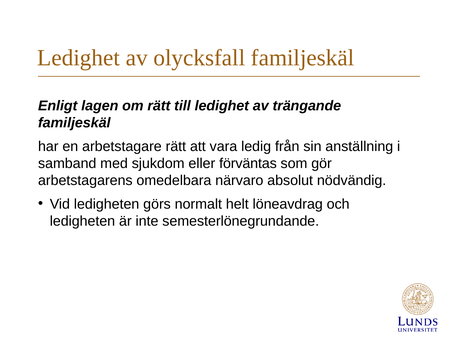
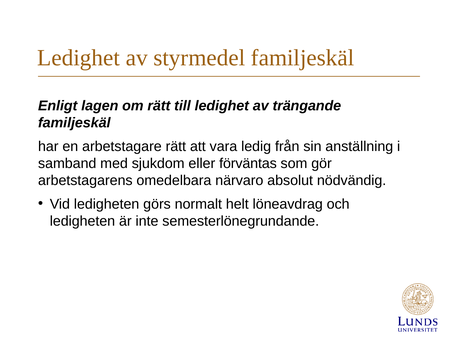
olycksfall: olycksfall -> styrmedel (199, 58)
